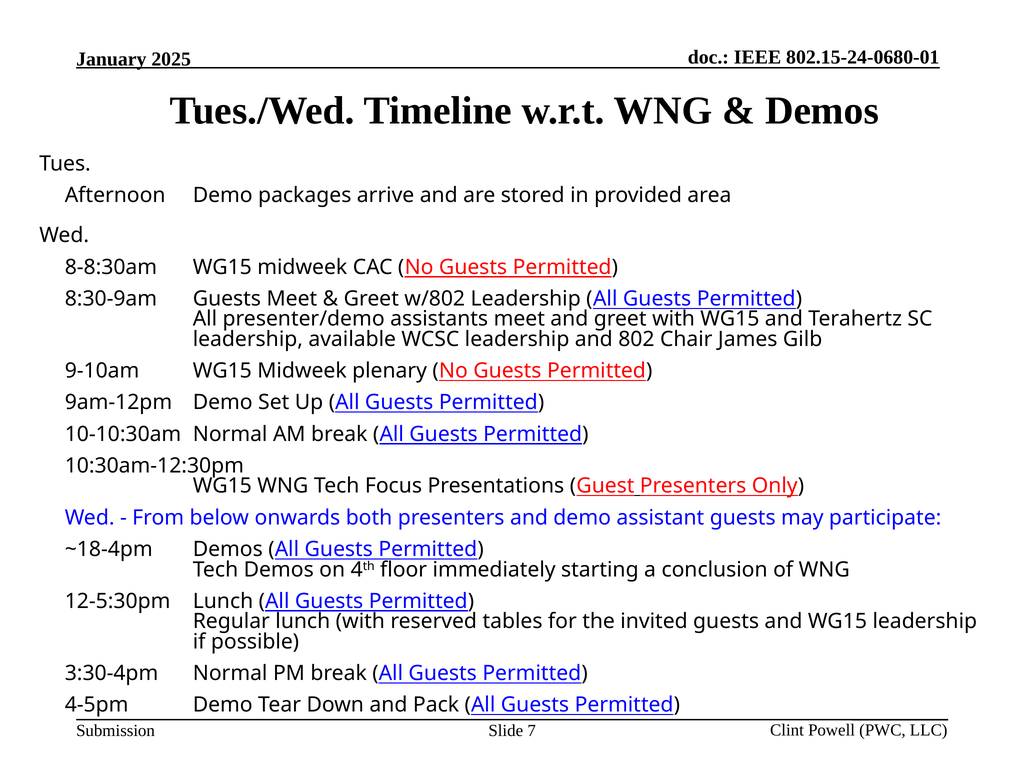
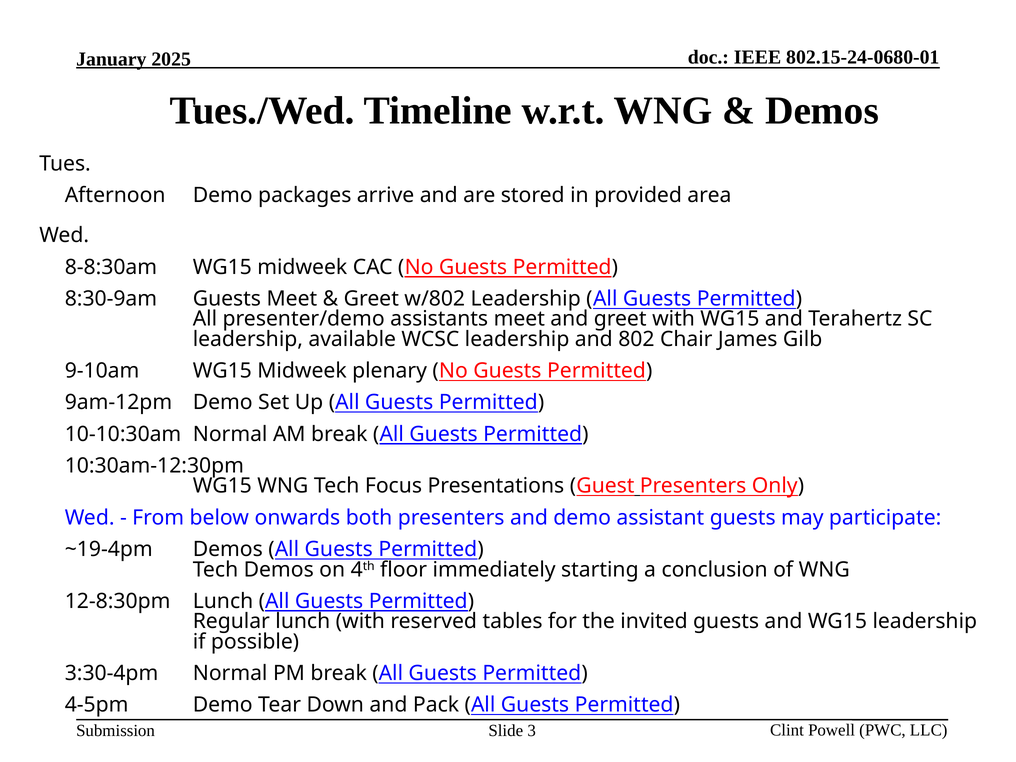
~18-4pm: ~18-4pm -> ~19-4pm (109, 549)
12-5:30pm: 12-5:30pm -> 12-8:30pm (118, 601)
7: 7 -> 3 (532, 731)
